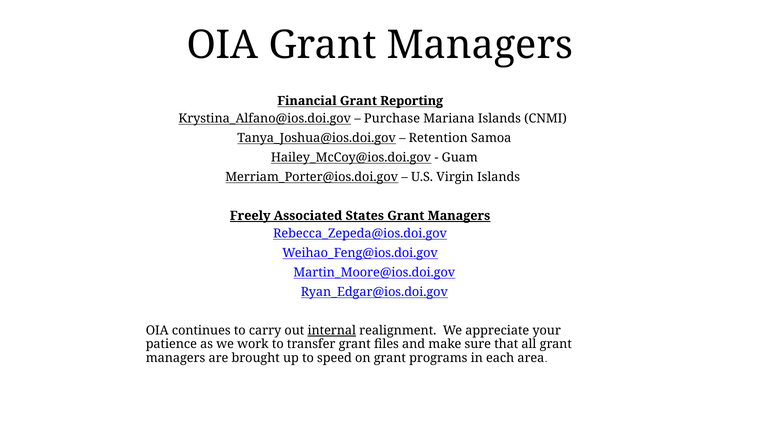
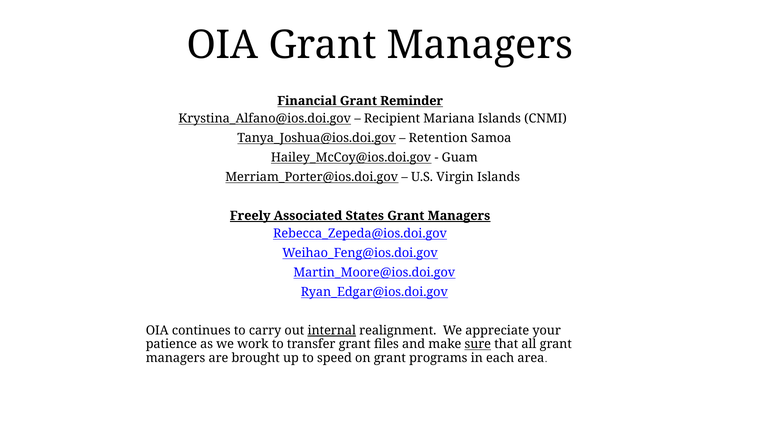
Reporting: Reporting -> Reminder (412, 101)
Purchase: Purchase -> Recipient (392, 118)
sure underline: none -> present (478, 344)
